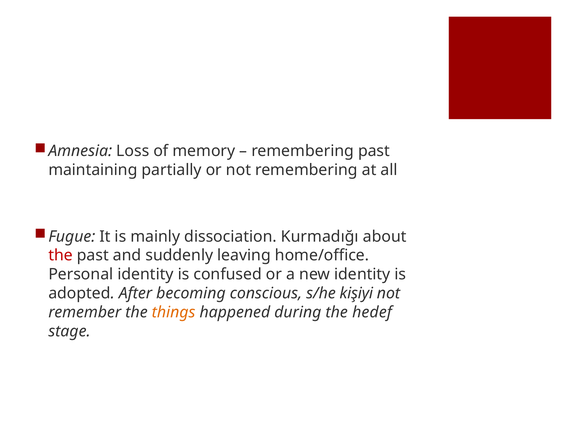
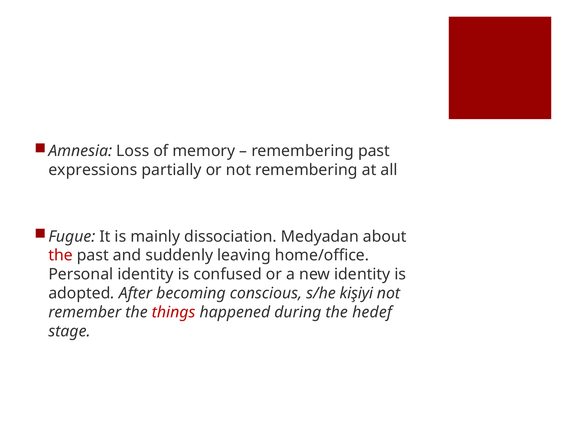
maintaining: maintaining -> expressions (93, 170)
Kurmadığı: Kurmadığı -> Medyadan (320, 236)
things colour: orange -> red (174, 312)
